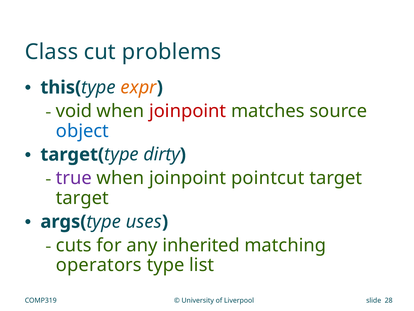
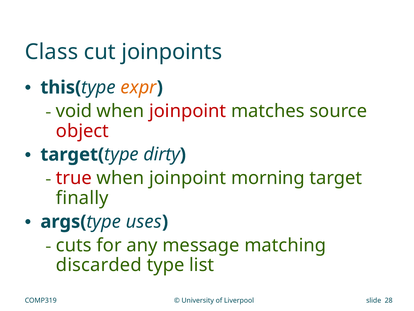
problems: problems -> joinpoints (172, 52)
object colour: blue -> red (82, 131)
true colour: purple -> red (74, 178)
pointcut: pointcut -> morning (268, 178)
target: target -> finally (82, 198)
inherited: inherited -> message (201, 245)
operators: operators -> discarded (99, 265)
